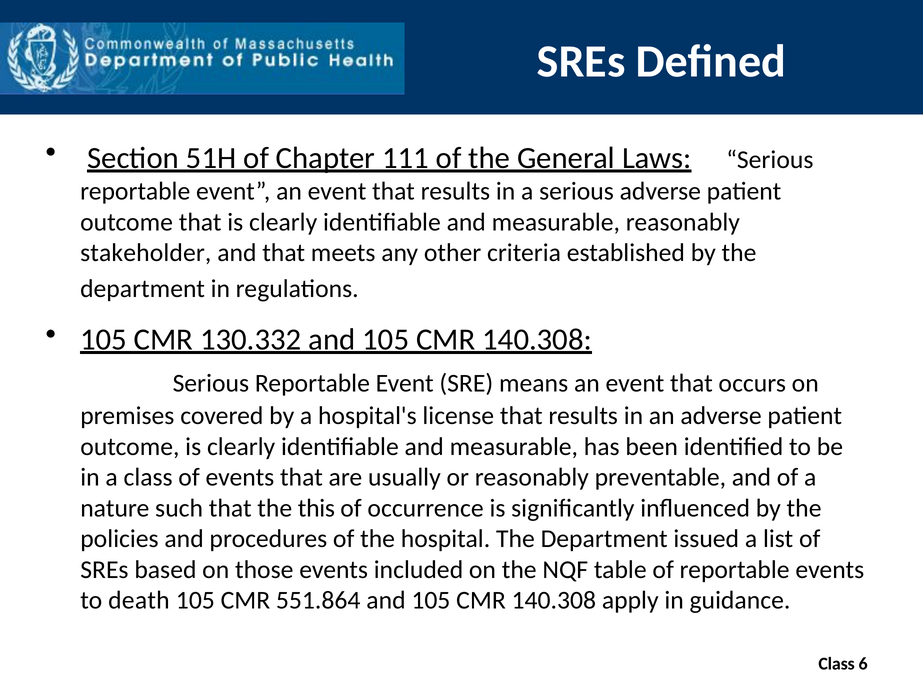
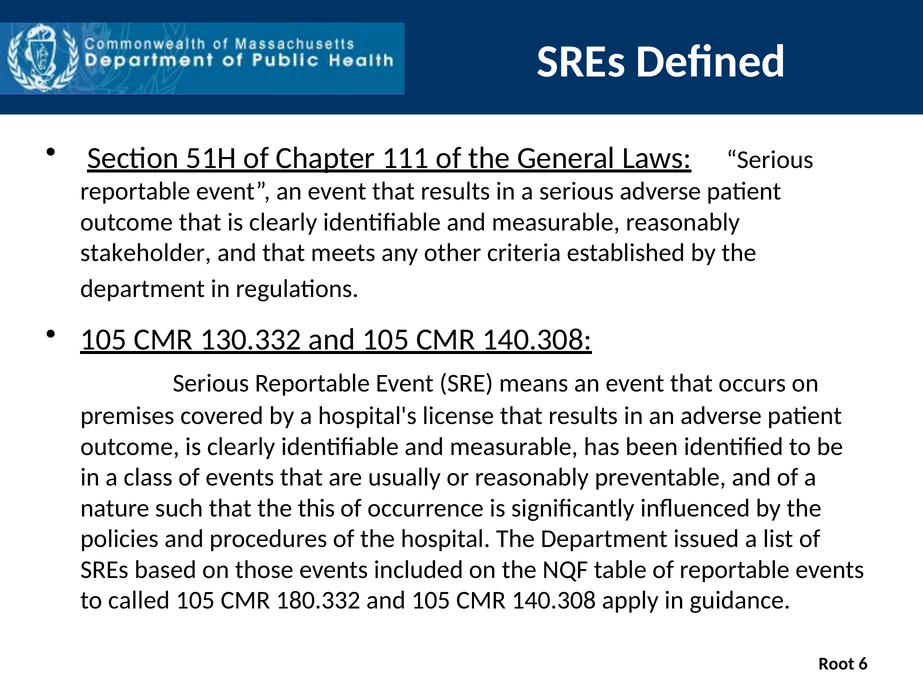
death: death -> called (139, 601)
551.864: 551.864 -> 180.332 (318, 601)
Class: Class -> Root (836, 664)
